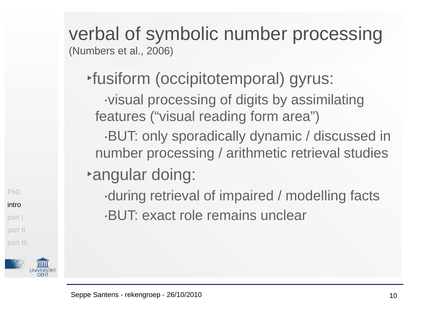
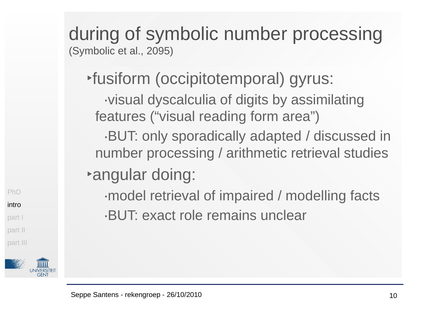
verbal: verbal -> during (94, 34)
Numbers: Numbers -> Symbolic (92, 51)
2006: 2006 -> 2095 (160, 51)
visual processing: processing -> dyscalculia (182, 100)
dynamic: dynamic -> adapted (276, 136)
during: during -> model (127, 196)
